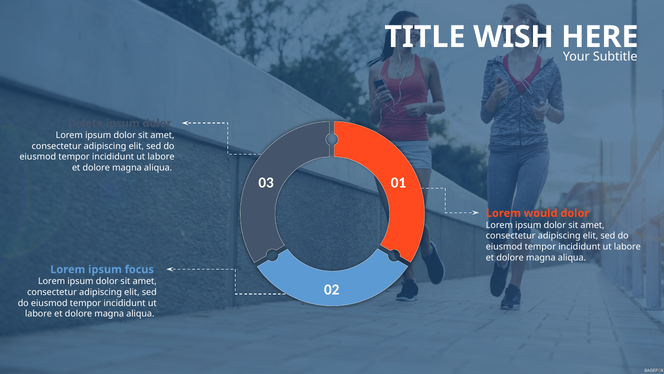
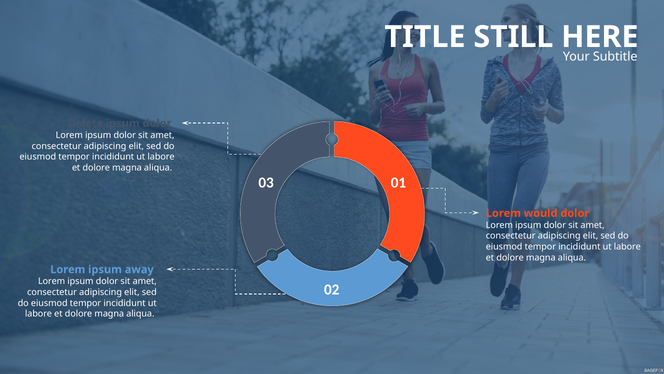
WISH: WISH -> STILL (513, 37)
focus: focus -> away (139, 269)
